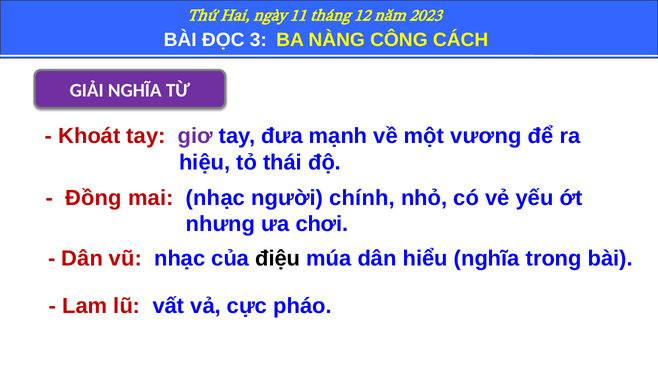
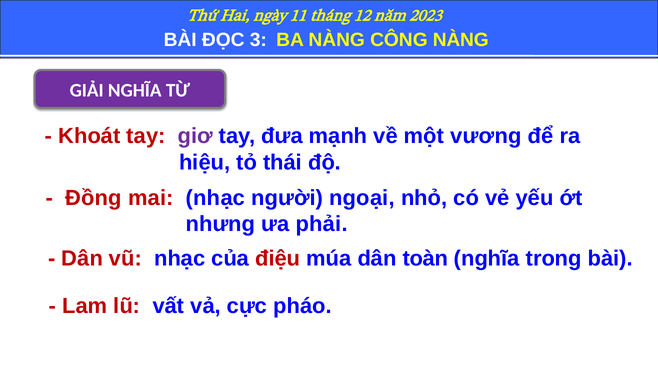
CÁCH: CÁCH -> NÀNG (461, 40)
chính: chính -> ngoại (362, 198)
chơi: chơi -> phải (322, 224)
điệu colour: black -> red (278, 259)
hiểu: hiểu -> toàn (425, 259)
